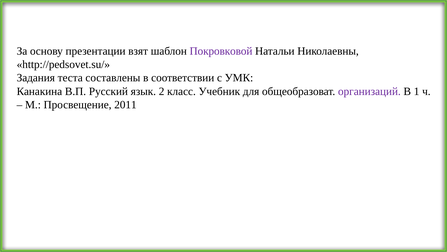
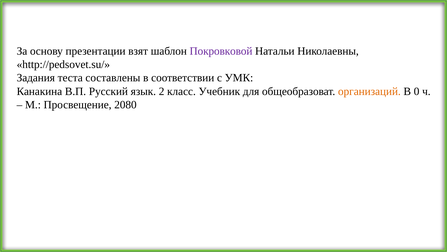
организаций colour: purple -> orange (369, 91)
1: 1 -> 0 (417, 91)
2011: 2011 -> 2080 (125, 105)
